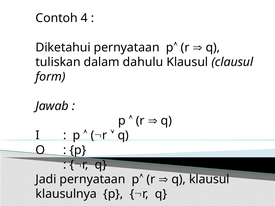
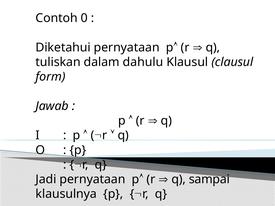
4: 4 -> 0 (84, 18)
q klausul: klausul -> sampai (209, 180)
